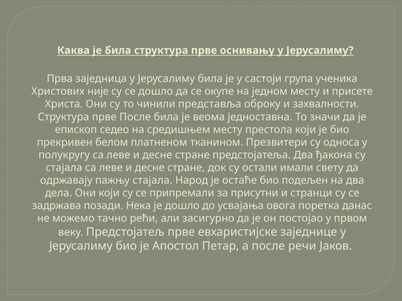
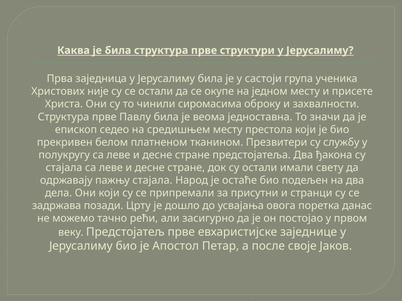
оснивању: оснивању -> структури (247, 51)
се дошло: дошло -> остали (156, 92)
представља: представља -> сиромасима (210, 104)
прве После: После -> Павлу (135, 117)
односа: односа -> службу (341, 142)
Нека: Нека -> Црту (138, 206)
речи: речи -> своје (302, 246)
